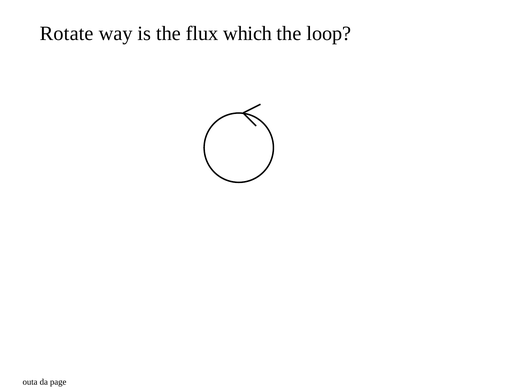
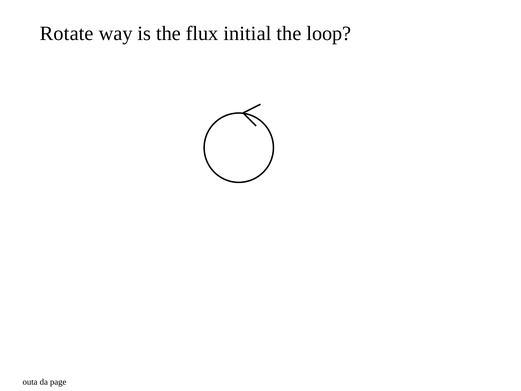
which: which -> initial (247, 33)
